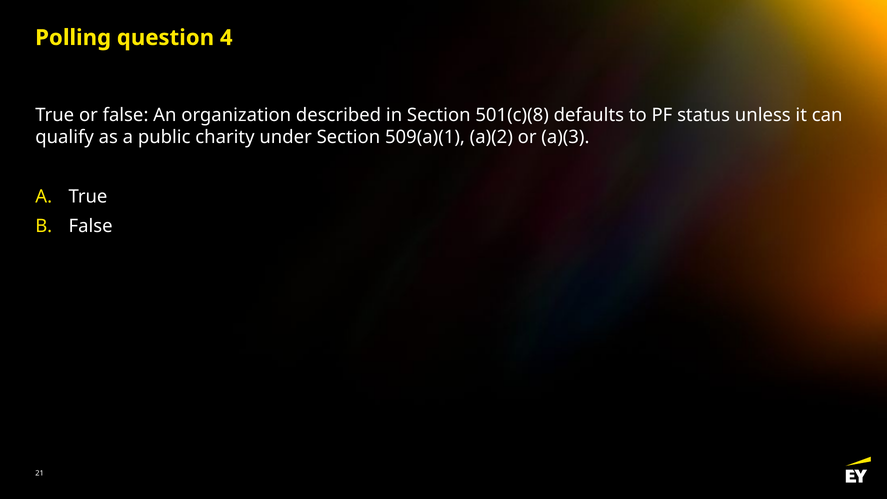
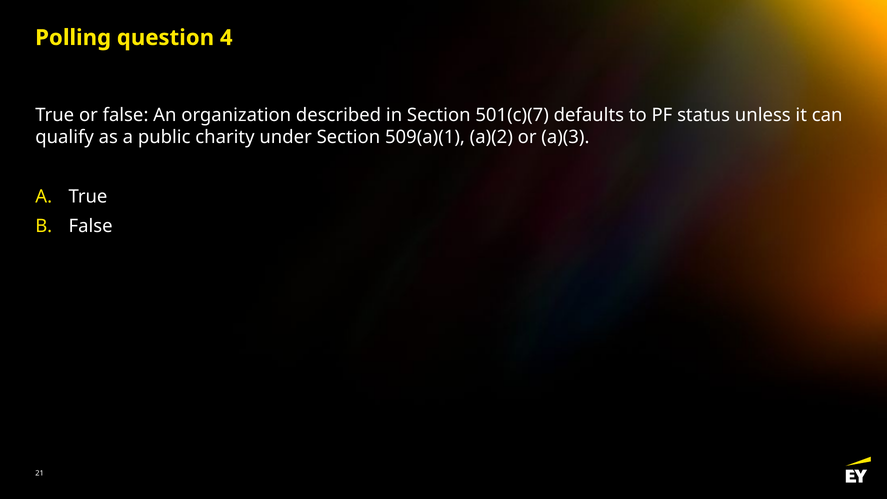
501(c)(8: 501(c)(8 -> 501(c)(7 (512, 115)
